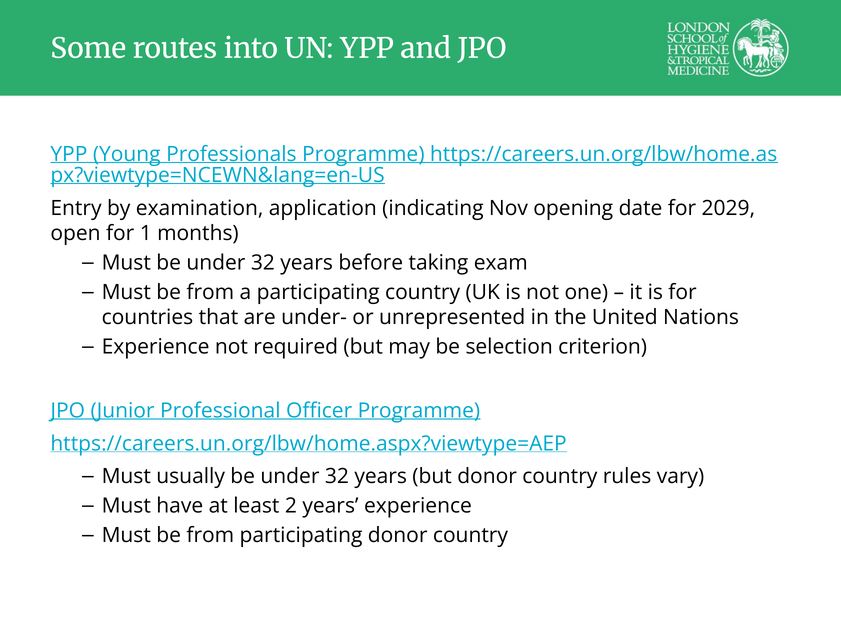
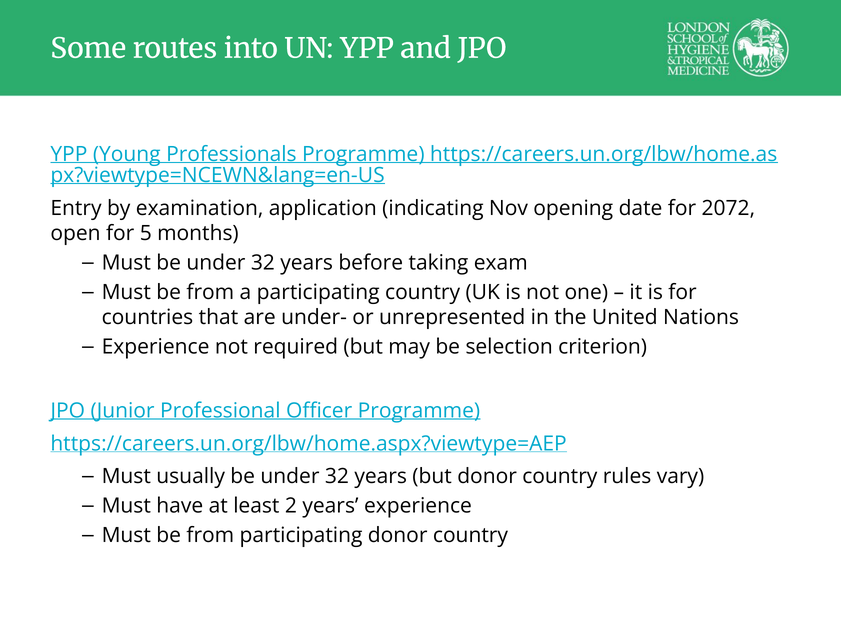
2029: 2029 -> 2072 (728, 208)
1: 1 -> 5 (146, 233)
